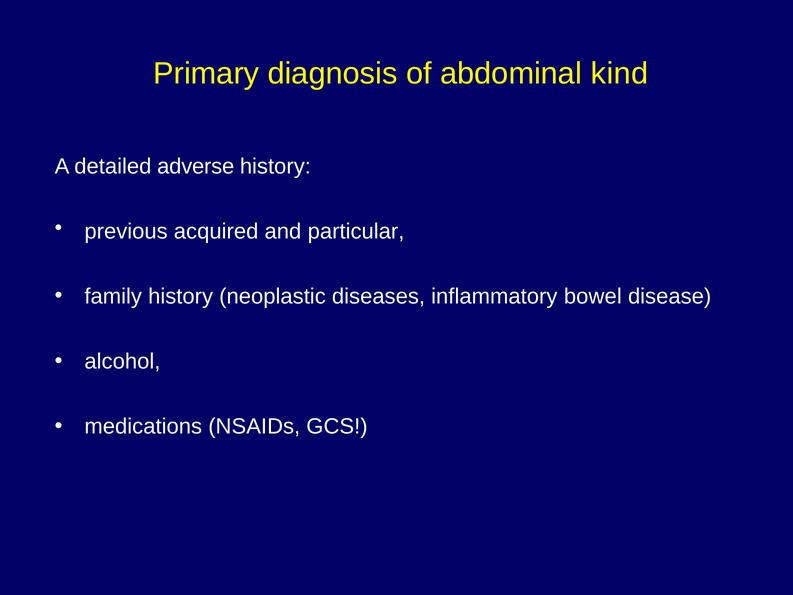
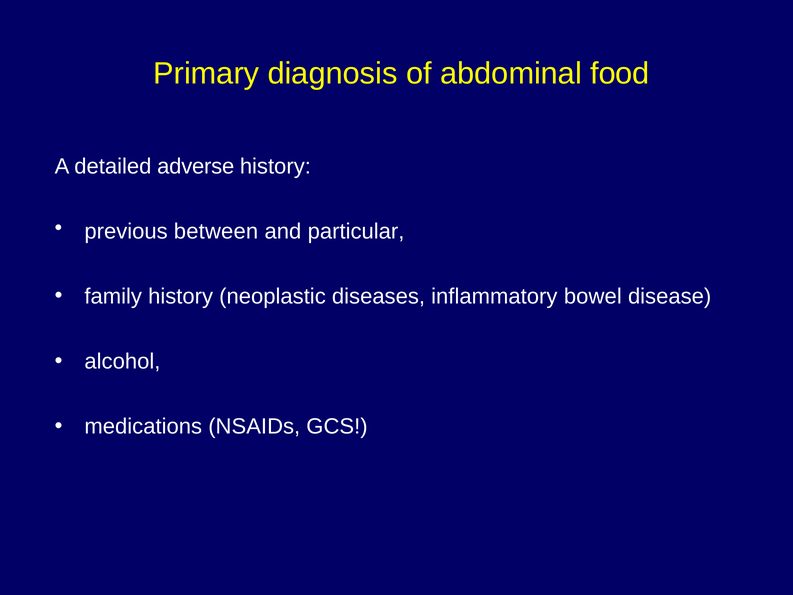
kind: kind -> food (620, 73)
acquired: acquired -> between (216, 231)
